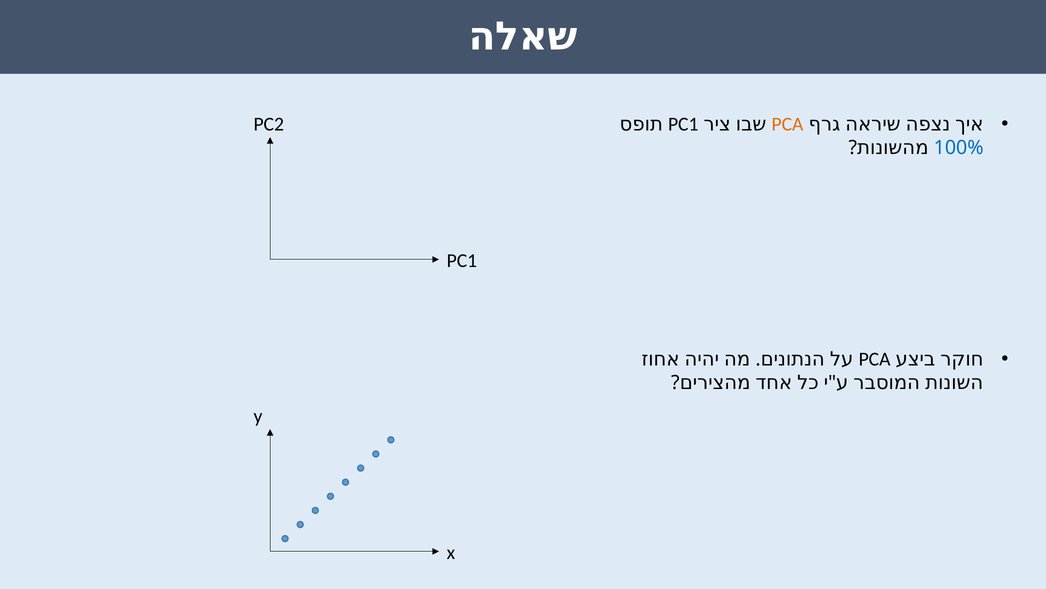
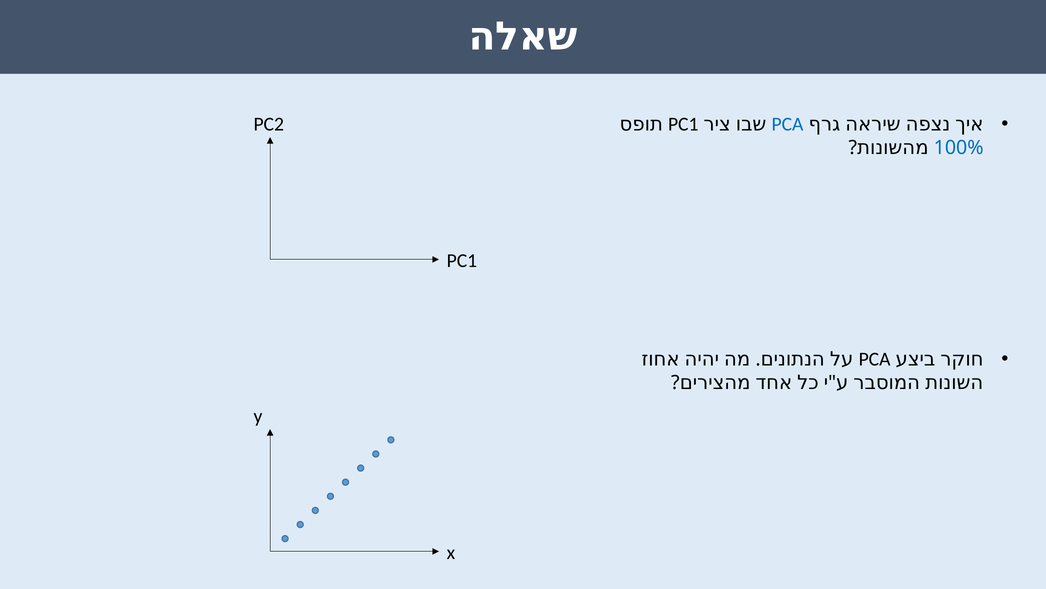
PCA colour: orange -> blue (787, 124)
